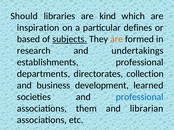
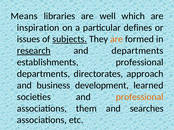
Should: Should -> Means (24, 16)
kind: kind -> well (108, 16)
based: based -> issues (28, 39)
research underline: none -> present (34, 51)
and undertakings: undertakings -> departments (137, 51)
collection: collection -> approach (145, 74)
professional colour: blue -> orange (140, 97)
librarian: librarian -> searches (147, 109)
